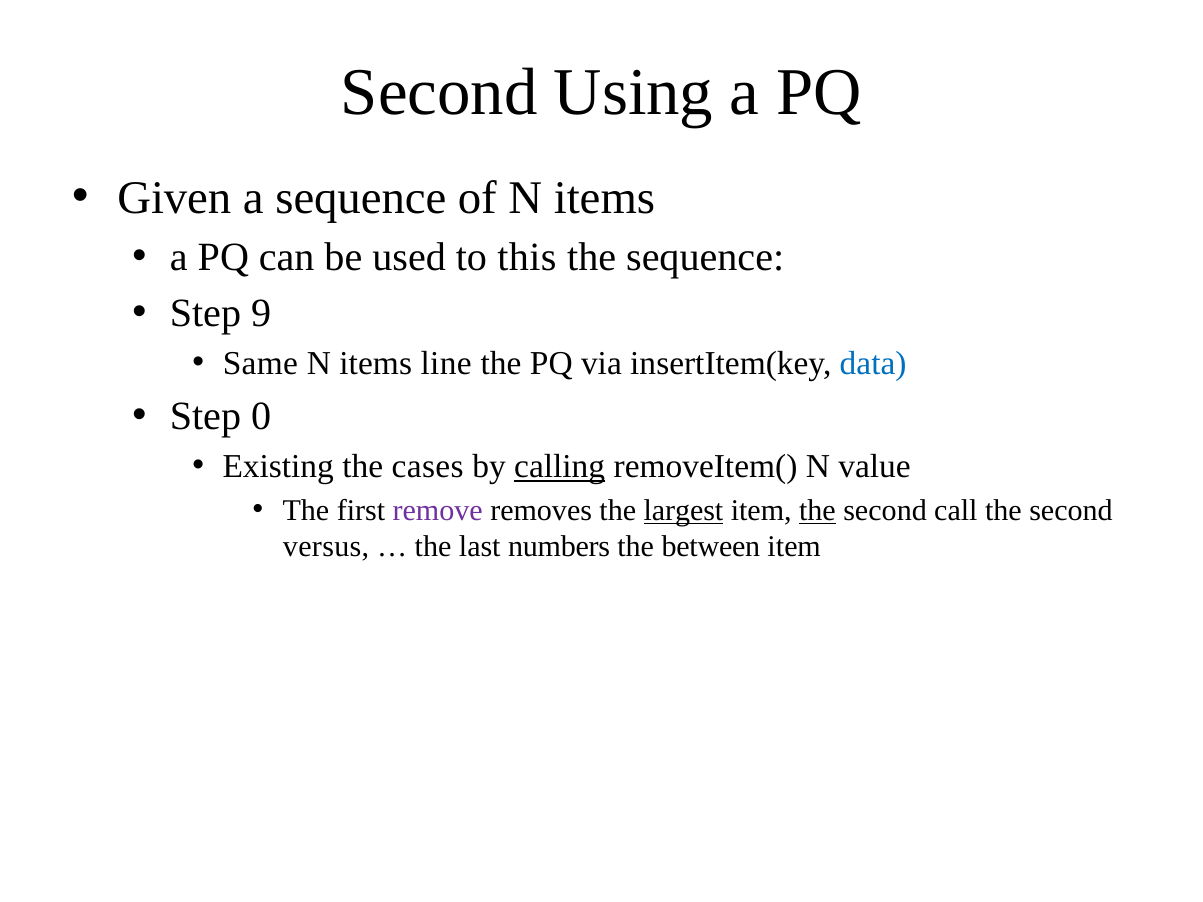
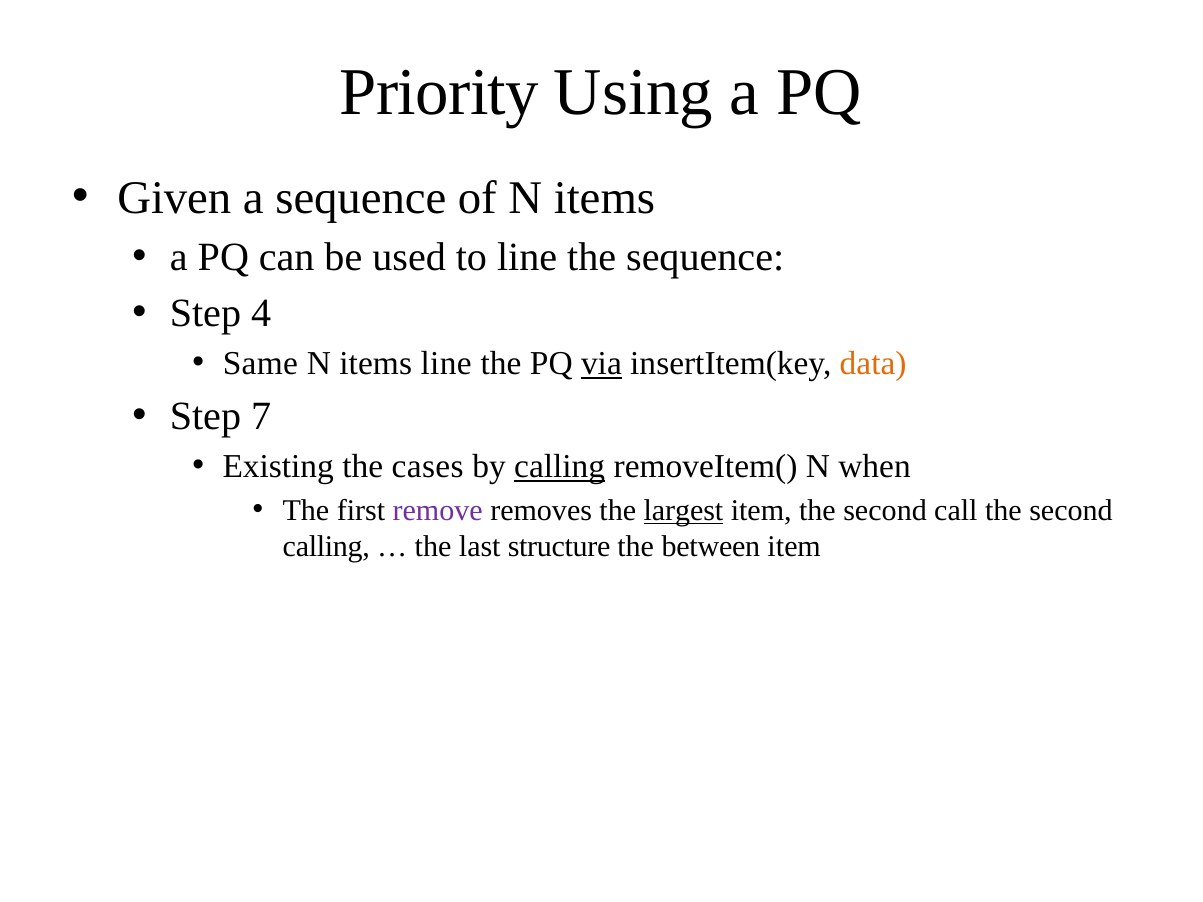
Second: Second -> Priority (440, 93)
to this: this -> line (527, 257)
9: 9 -> 4 (261, 314)
via underline: none -> present (601, 364)
data colour: blue -> orange (873, 364)
0: 0 -> 7 (261, 417)
value: value -> when (875, 467)
the underline: present -> none (817, 511)
versus: versus -> calling (326, 547)
numbers: numbers -> structure (559, 547)
